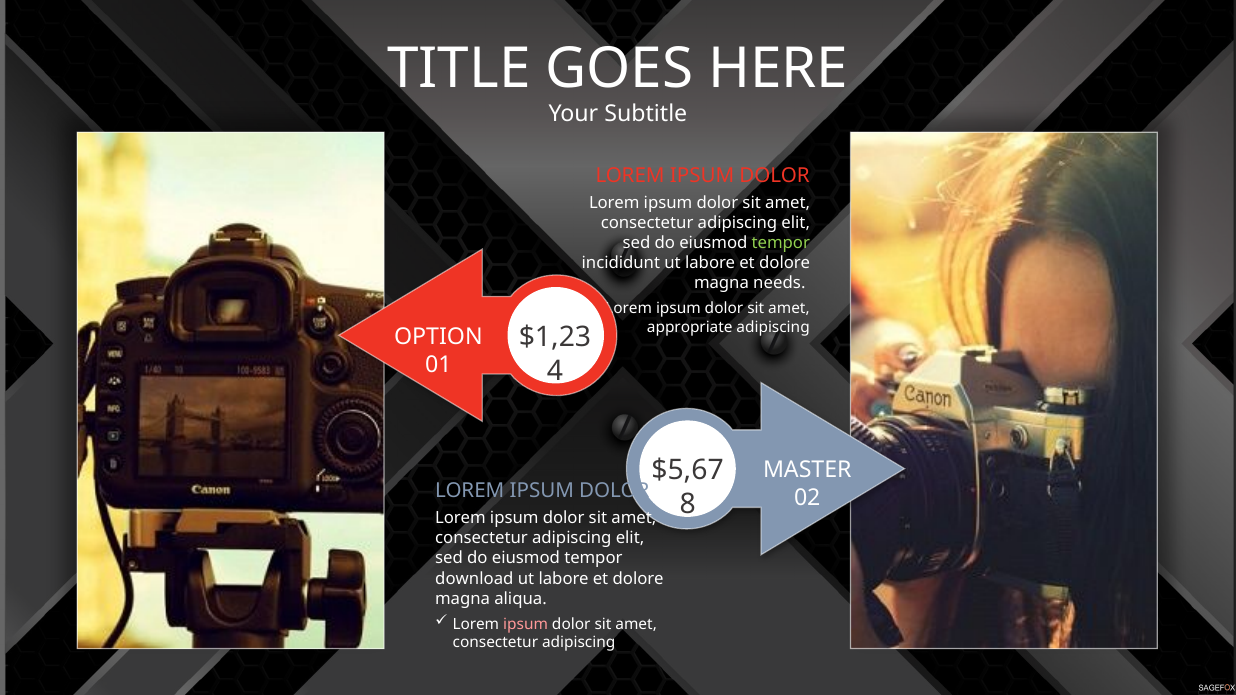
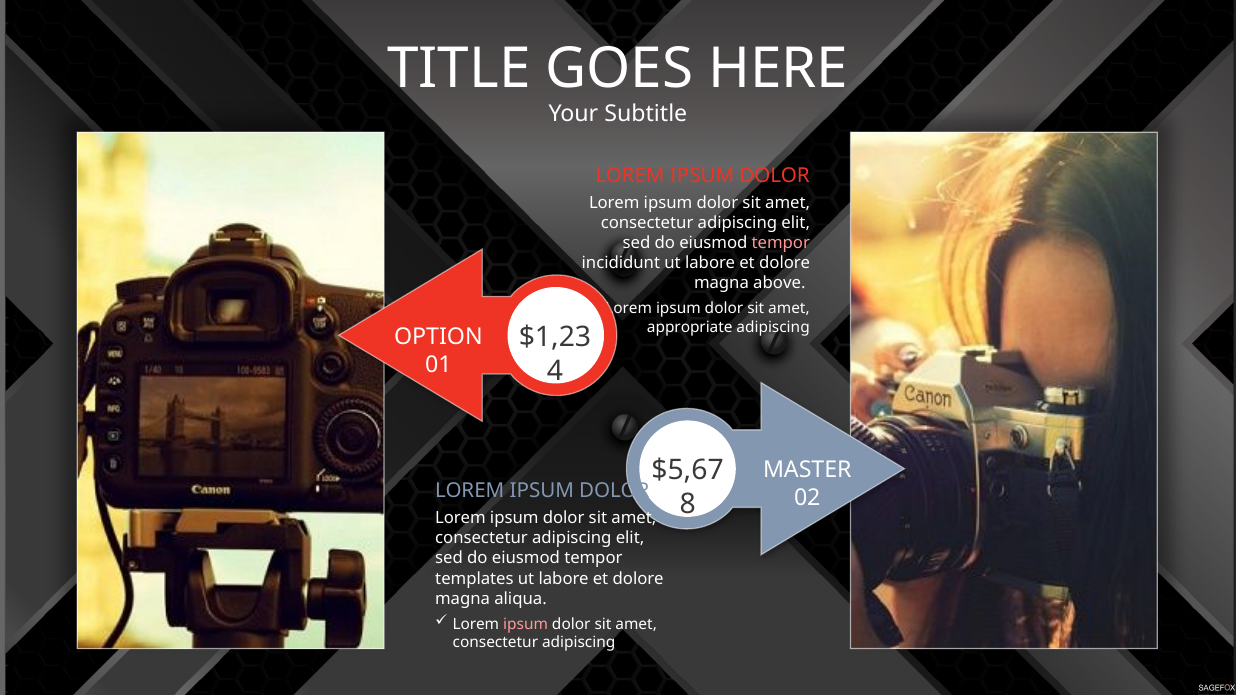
tempor colour: light green -> pink (781, 243)
needs: needs -> above (779, 283)
download: download -> templates (474, 579)
